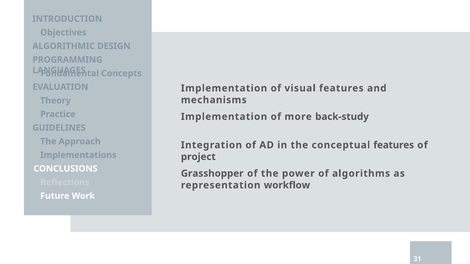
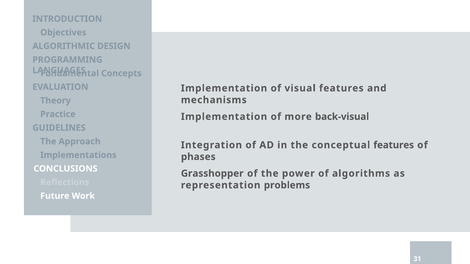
back-study: back-study -> back-visual (342, 117)
project: project -> phases (198, 157)
workflow: workflow -> problems (287, 185)
